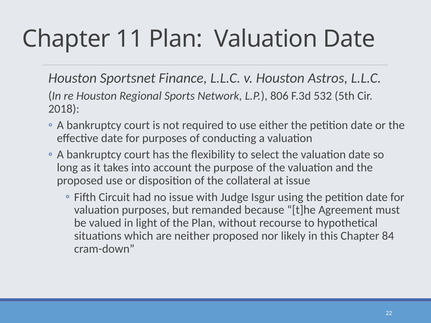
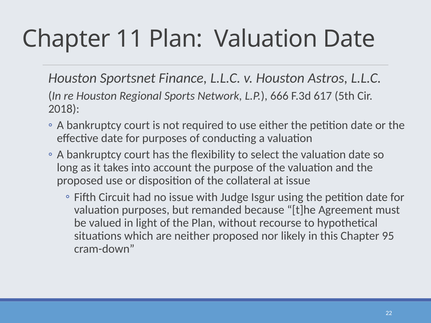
806: 806 -> 666 (279, 96)
532: 532 -> 617 (323, 96)
84: 84 -> 95 (388, 236)
